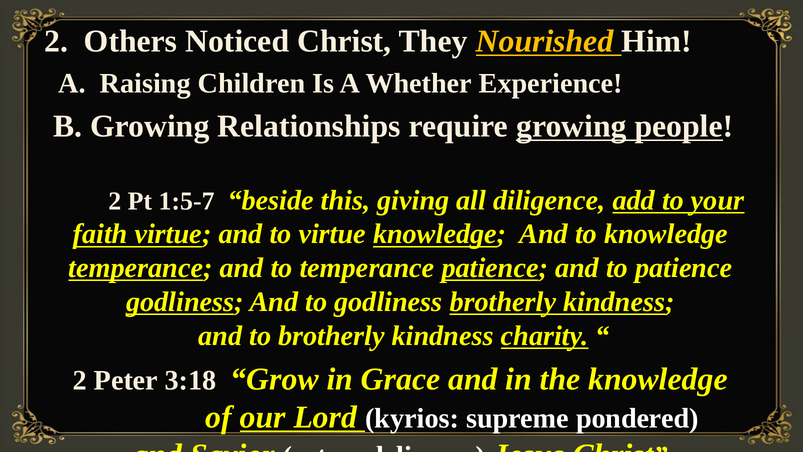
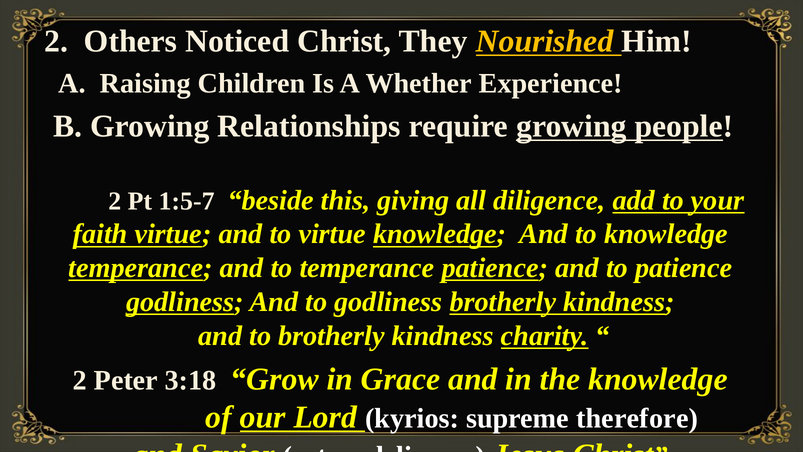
pondered: pondered -> therefore (637, 418)
